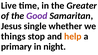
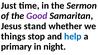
Live: Live -> Just (9, 6)
Greater: Greater -> Sermon (82, 6)
single: single -> stand (35, 26)
help colour: orange -> blue (73, 36)
